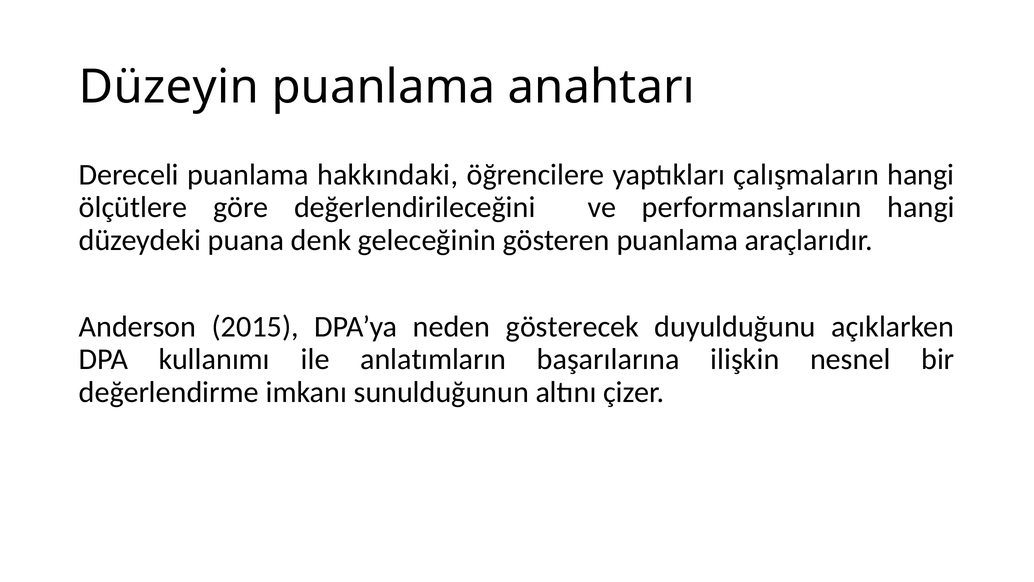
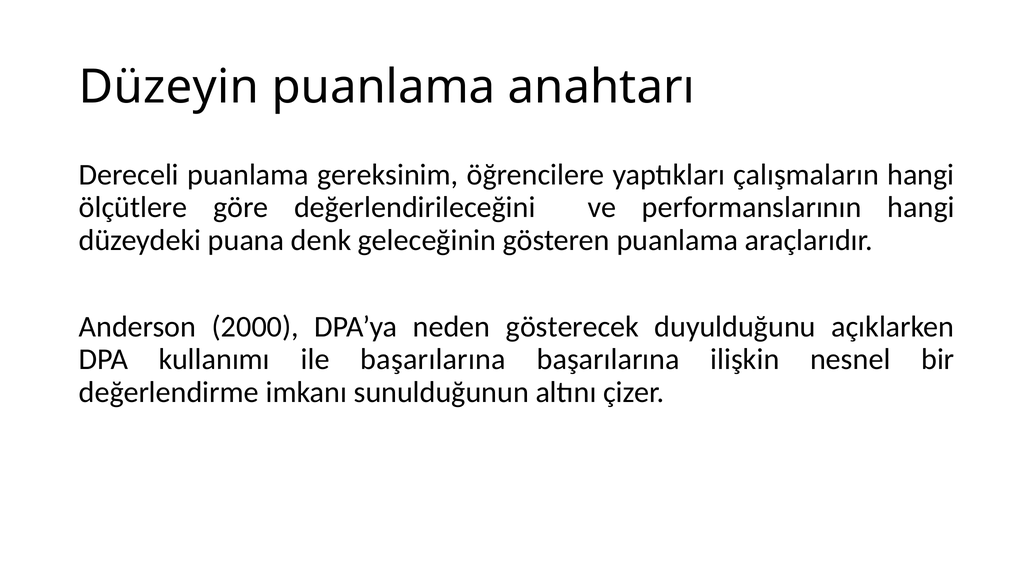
hakkındaki: hakkındaki -> gereksinim (388, 175)
2015: 2015 -> 2000 (255, 327)
ile anlatımların: anlatımların -> başarılarına (433, 359)
